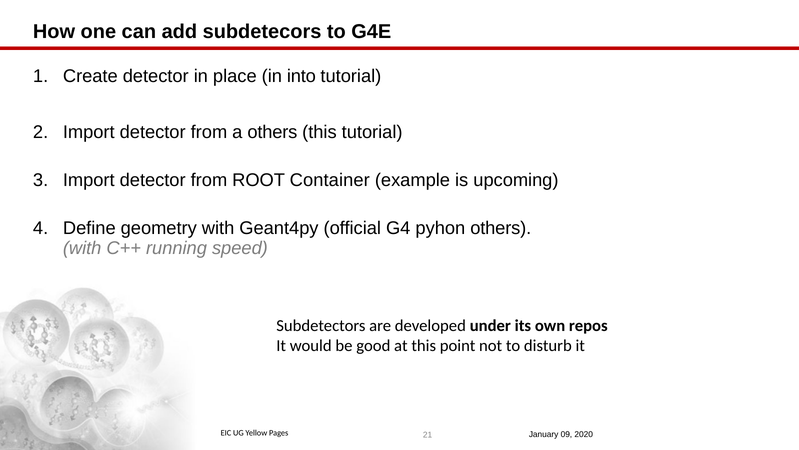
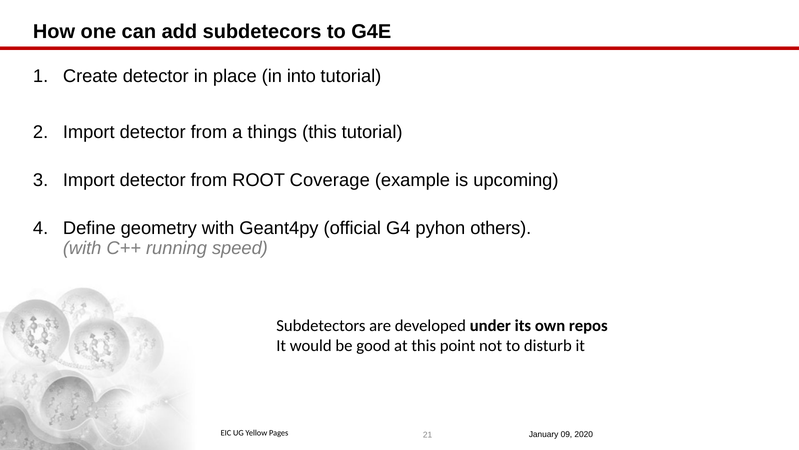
a others: others -> things (272, 132)
Container: Container -> Coverage (330, 180)
